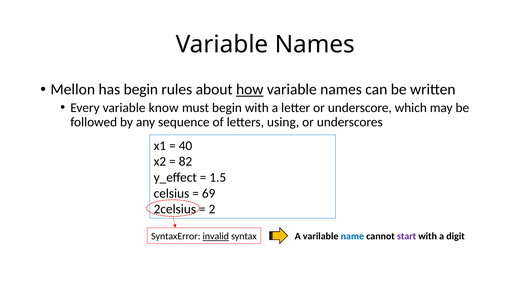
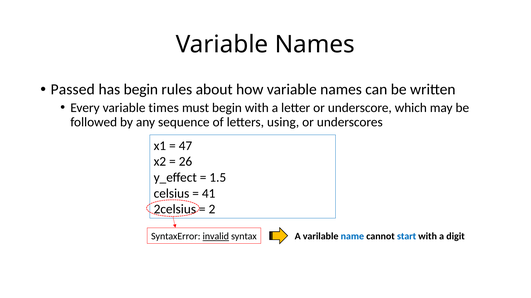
Mellon: Mellon -> Passed (73, 90)
how underline: present -> none (250, 90)
know: know -> times (164, 108)
40: 40 -> 47 (185, 146)
82: 82 -> 26 (185, 162)
69: 69 -> 41 (209, 194)
start colour: purple -> blue (407, 237)
